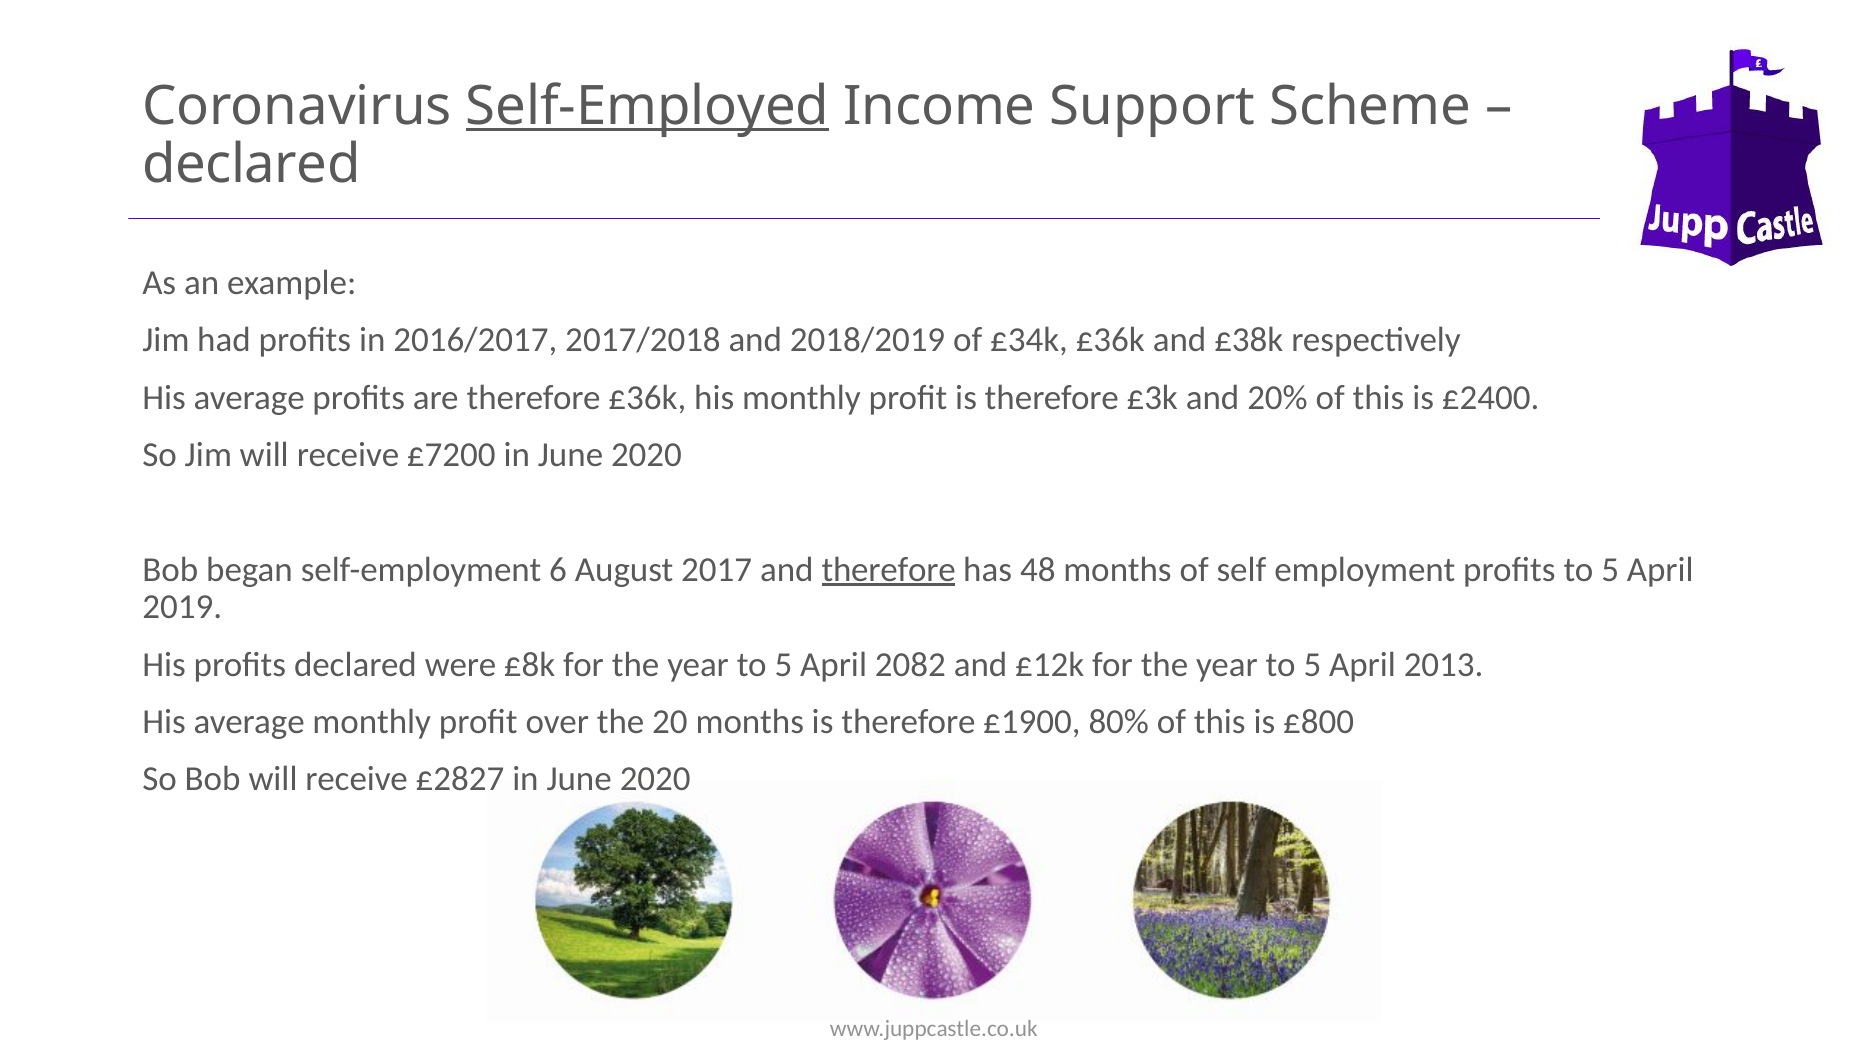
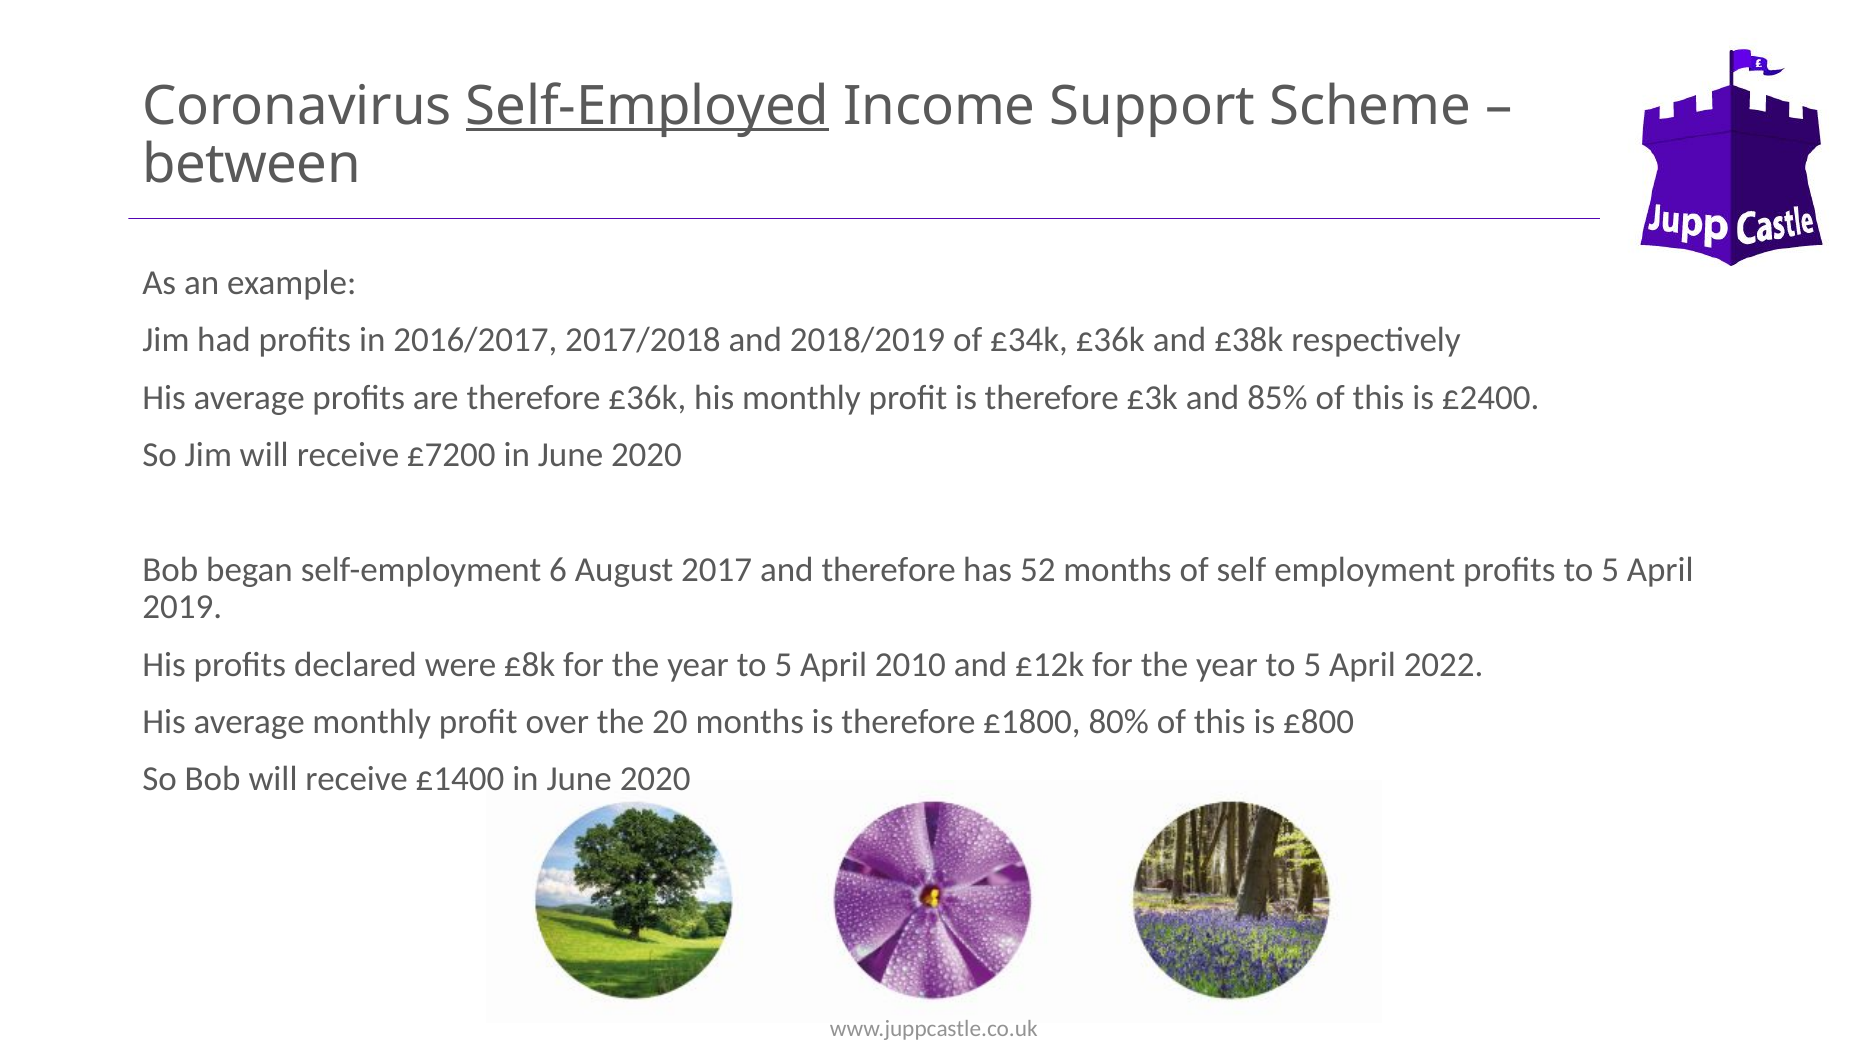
declared: declared -> between (252, 165)
20%: 20% -> 85% (1277, 397)
therefore underline: present -> none (889, 569)
48: 48 -> 52 (1038, 569)
2082: 2082 -> 2010 (910, 664)
2013: 2013 -> 2022 (1444, 664)
£1900: £1900 -> £1800 (1032, 722)
£2827: £2827 -> £1400 (460, 779)
